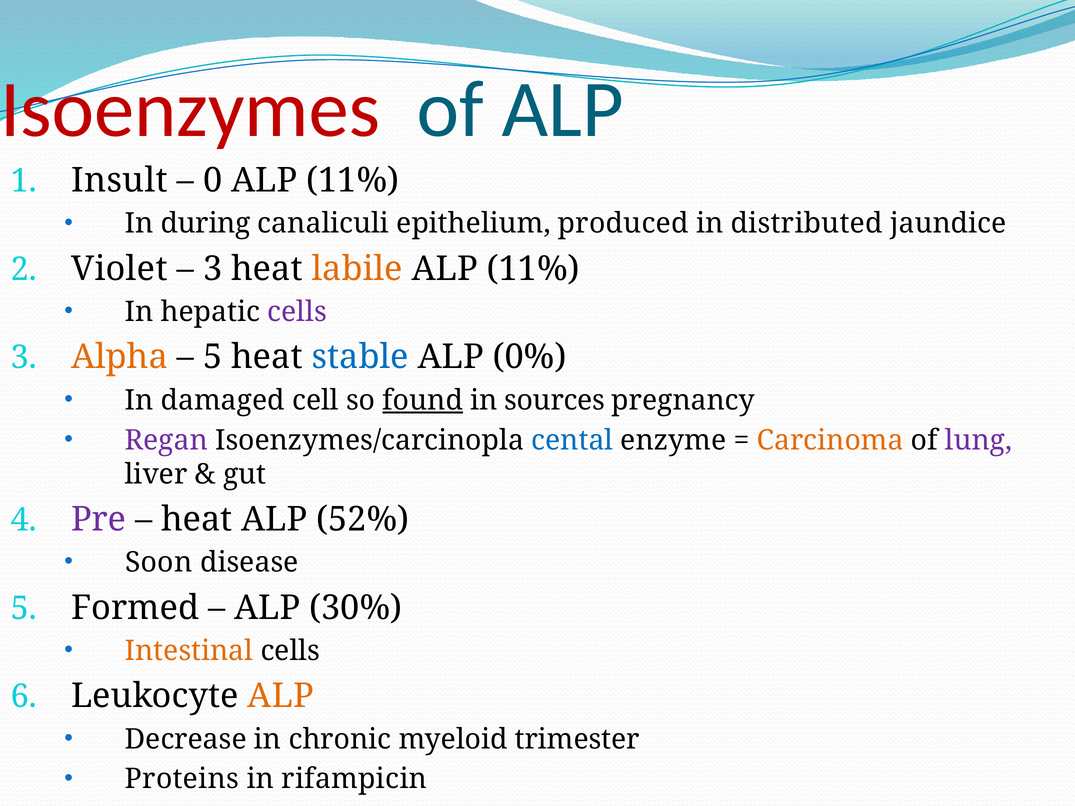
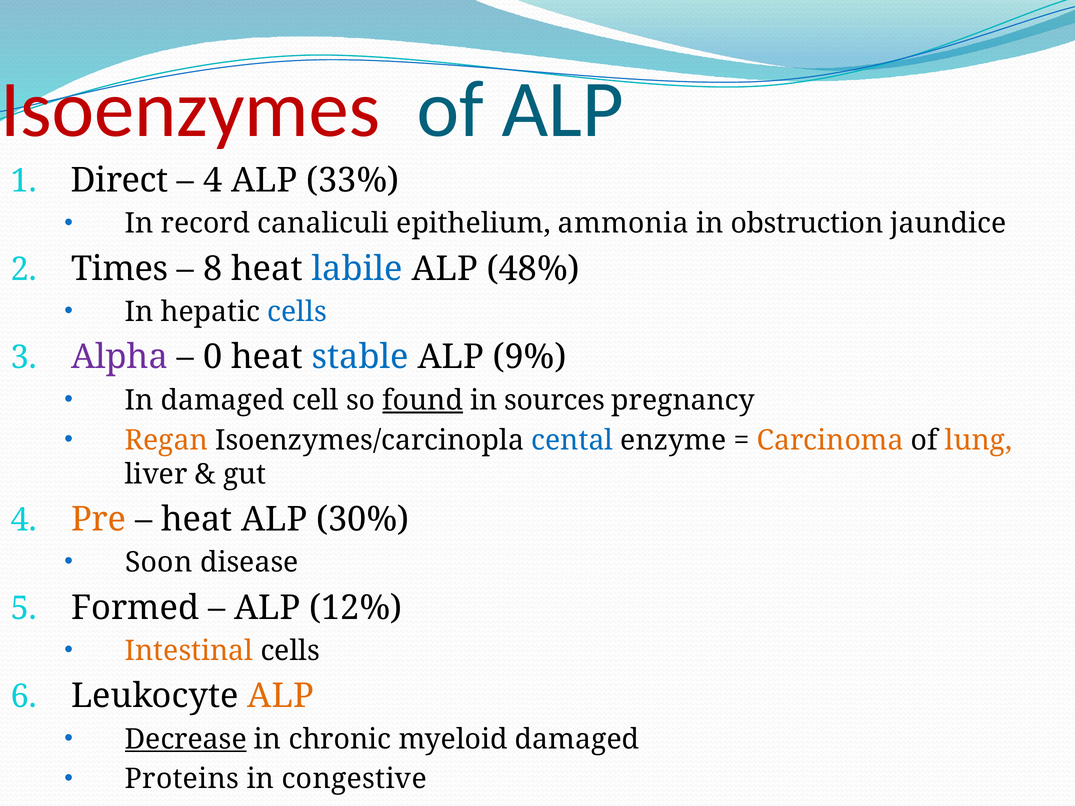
Insult: Insult -> Direct (120, 181)
0: 0 -> 4 (213, 181)
11%: 11% -> 33% (353, 181)
during: during -> record (205, 224)
produced: produced -> ammonia (623, 224)
distributed: distributed -> obstruction (807, 224)
Violet: Violet -> Times (120, 269)
3: 3 -> 8 (213, 269)
labile colour: orange -> blue (357, 269)
11%: 11% -> 48% (533, 269)
cells colour: purple -> blue (297, 312)
Alpha colour: orange -> purple (120, 357)
5: 5 -> 0 (213, 357)
0%: 0% -> 9% (530, 357)
Regan colour: purple -> orange (166, 440)
lung colour: purple -> orange (979, 440)
Pre colour: purple -> orange (99, 520)
52%: 52% -> 30% (363, 520)
30%: 30% -> 12% (356, 608)
Decrease underline: none -> present (186, 739)
myeloid trimester: trimester -> damaged (577, 739)
rifampicin: rifampicin -> congestive (354, 779)
